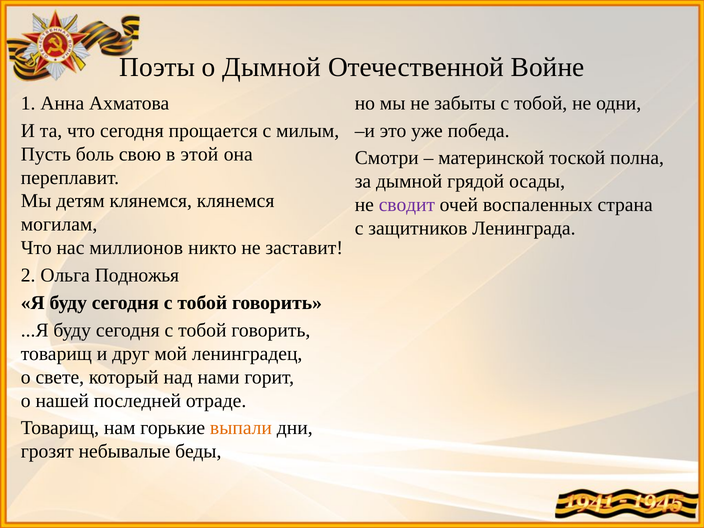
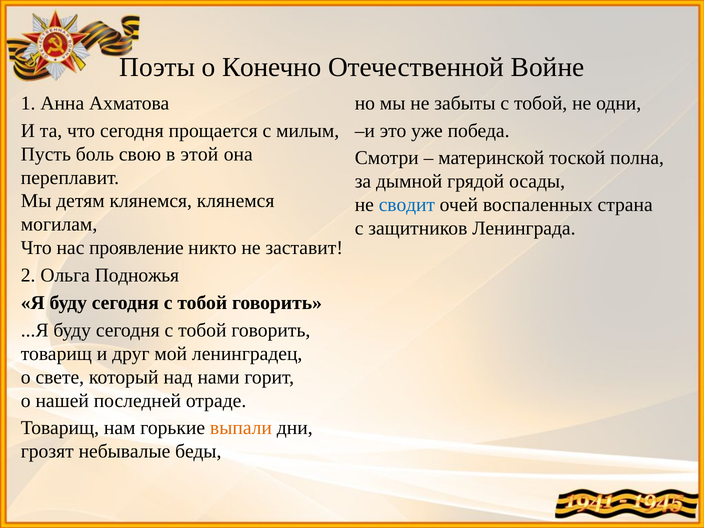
о Дымной: Дымной -> Конечно (272, 67)
сводит colour: purple -> blue (407, 205)
миллионов: миллионов -> проявление (136, 248)
